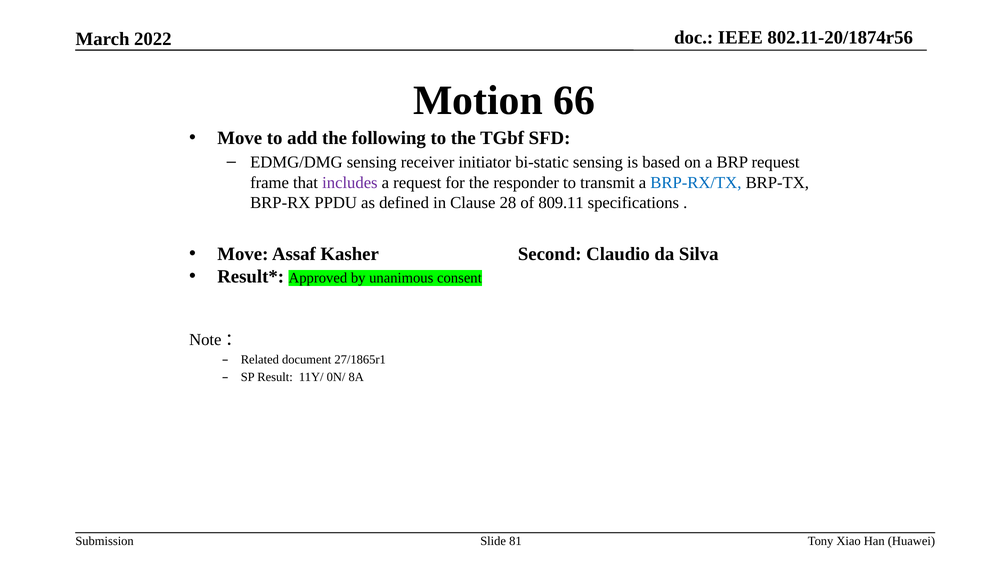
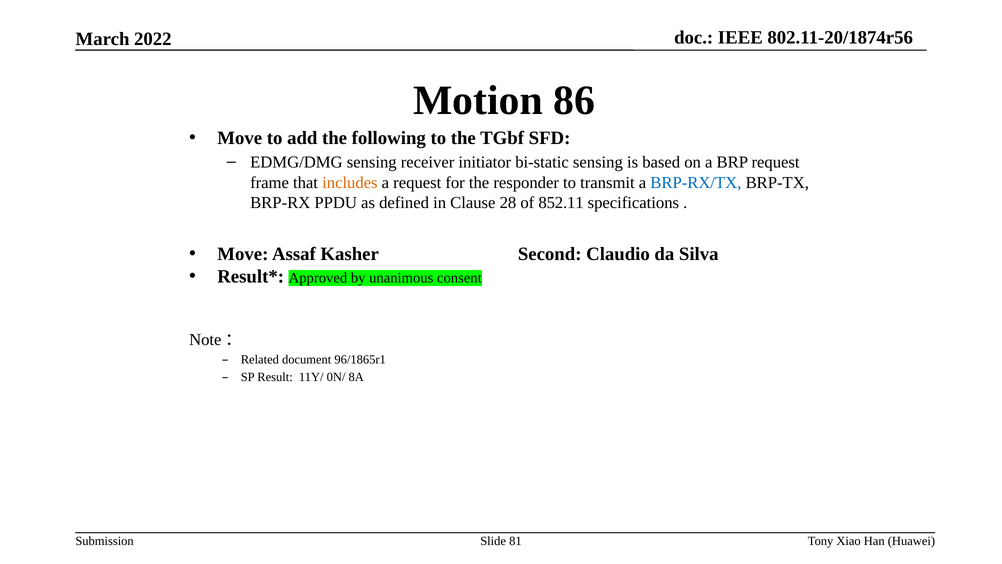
66: 66 -> 86 (574, 101)
includes colour: purple -> orange (350, 182)
809.11: 809.11 -> 852.11 (561, 202)
27/1865r1: 27/1865r1 -> 96/1865r1 (360, 359)
